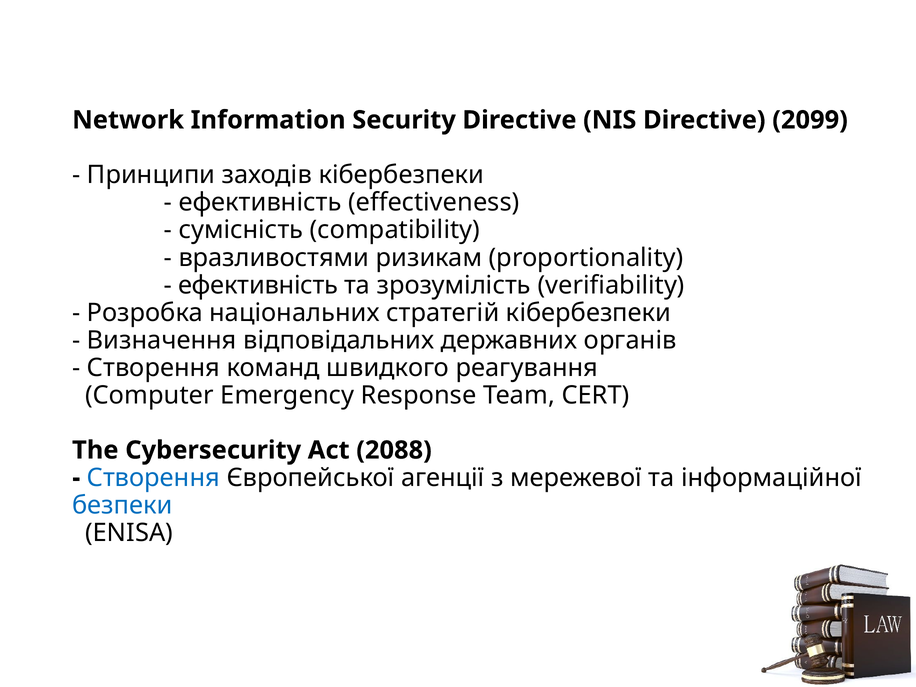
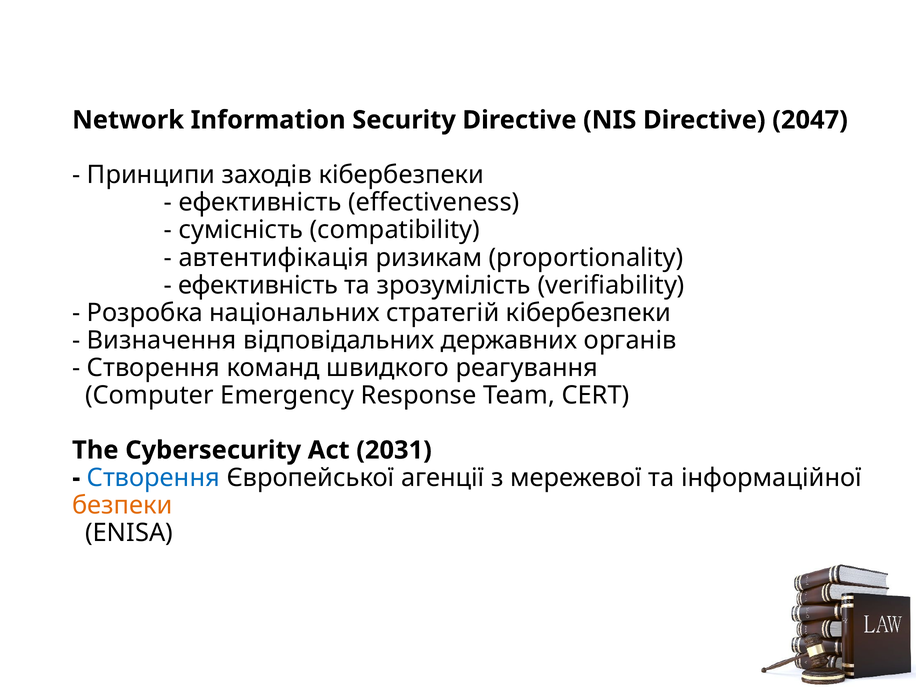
2099: 2099 -> 2047 (810, 120)
вразливостями: вразливостями -> автентифікація (274, 258)
2088: 2088 -> 2031 (394, 450)
безпеки colour: blue -> orange (122, 505)
